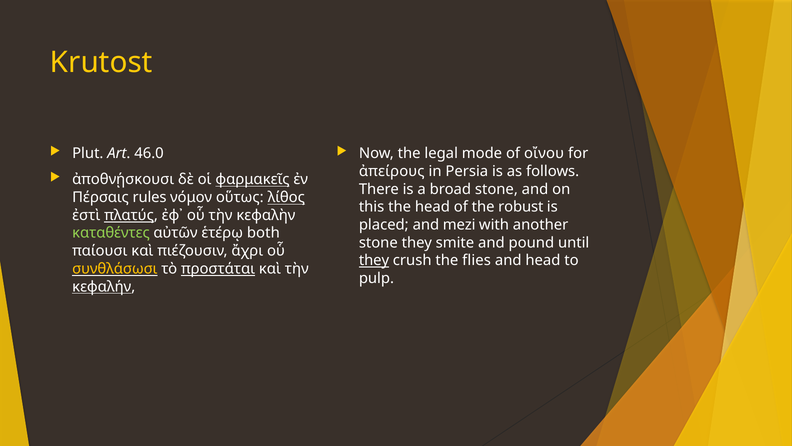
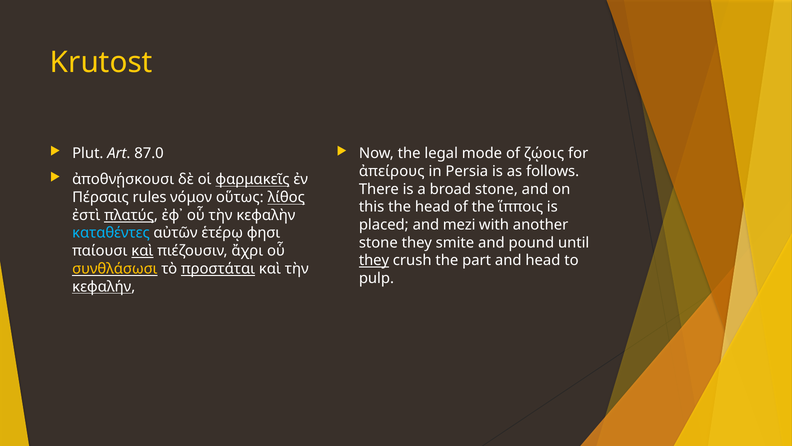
46.0: 46.0 -> 87.0 (149, 153)
οἴνου: οἴνου -> ζῴοις (544, 153)
robust: robust -> ἵπποις (521, 207)
καταθέντες colour: light green -> light blue (111, 233)
both: both -> φησι (263, 233)
καὶ underline: none -> present (142, 251)
flies: flies -> part (477, 260)
